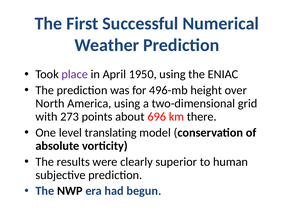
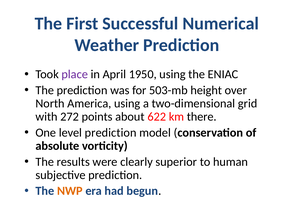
496-mb: 496-mb -> 503-mb (168, 90)
273: 273 -> 272 (70, 116)
696: 696 -> 622 (157, 116)
level translating: translating -> prediction (111, 132)
NWP colour: black -> orange (70, 190)
